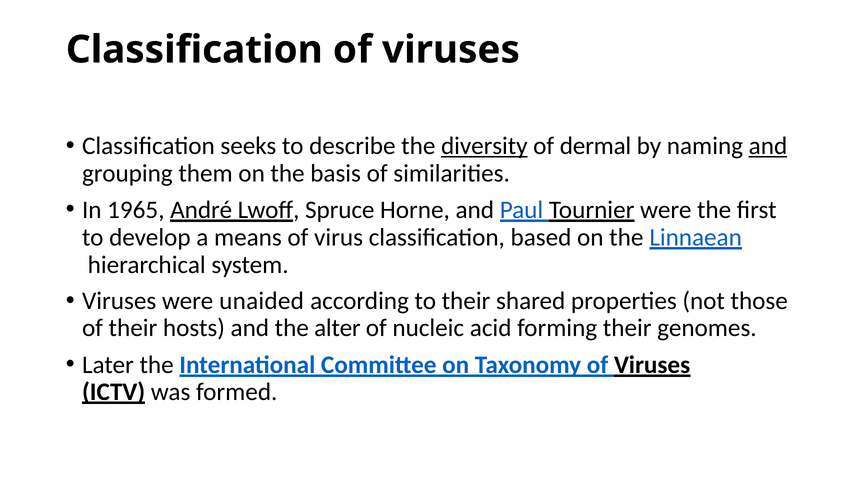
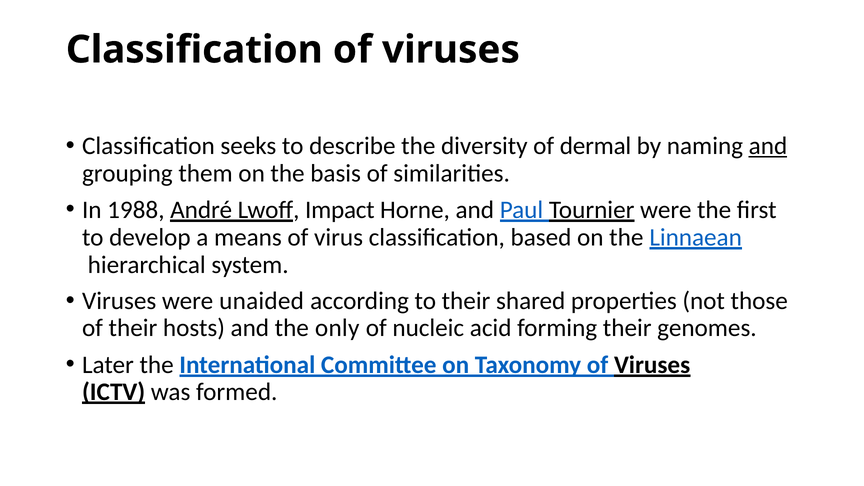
diversity underline: present -> none (484, 146)
1965: 1965 -> 1988 (136, 210)
Spruce: Spruce -> Impact (340, 210)
alter: alter -> only (337, 328)
